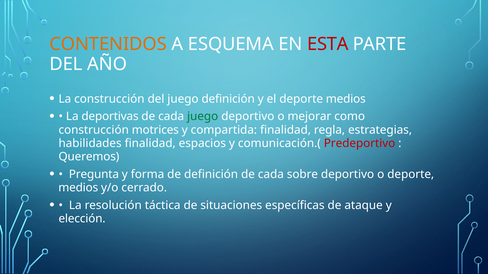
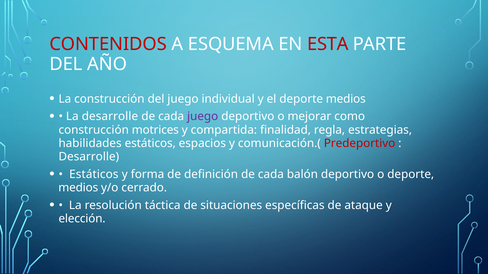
CONTENIDOS colour: orange -> red (108, 44)
juego definición: definición -> individual (228, 99)
La deportivas: deportivas -> desarrolle (110, 117)
juego colour: green -> purple (203, 117)
habilidades finalidad: finalidad -> estáticos (150, 144)
Queremos: Queremos -> Desarrolle (89, 157)
Pregunta: Pregunta -> Estáticos (94, 175)
sobre: sobre -> balón (302, 175)
